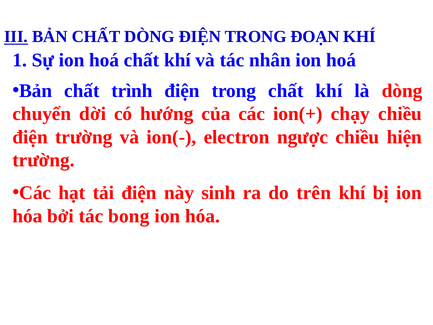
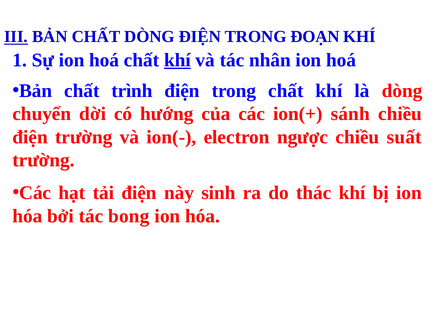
khí underline: none -> present (177, 60)
chạy: chạy -> sánh (350, 114)
hiện: hiện -> suất (404, 137)
trên: trên -> thác (314, 193)
